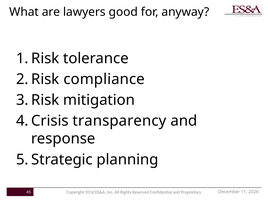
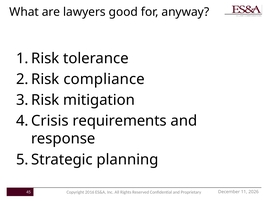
transparency: transparency -> requirements (120, 121)
